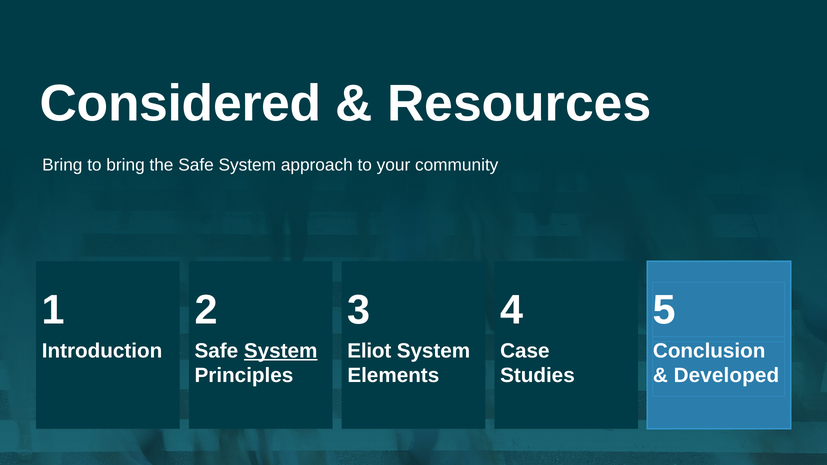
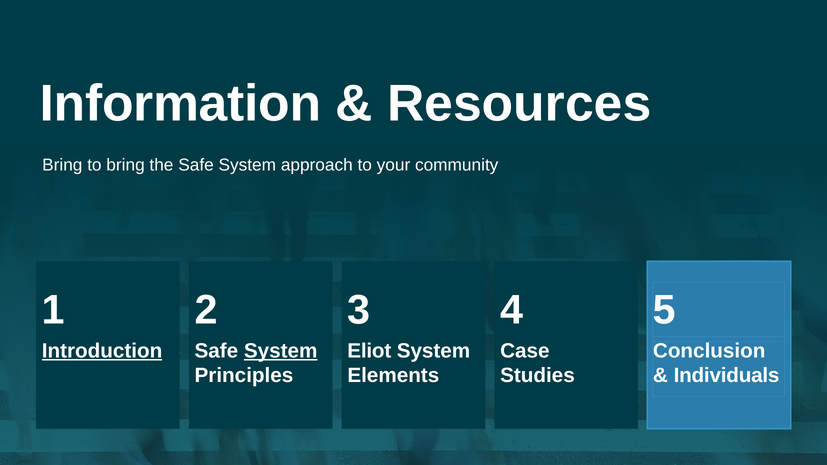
Considered: Considered -> Information (181, 104)
Introduction underline: none -> present (102, 351)
Developed: Developed -> Individuals (727, 376)
